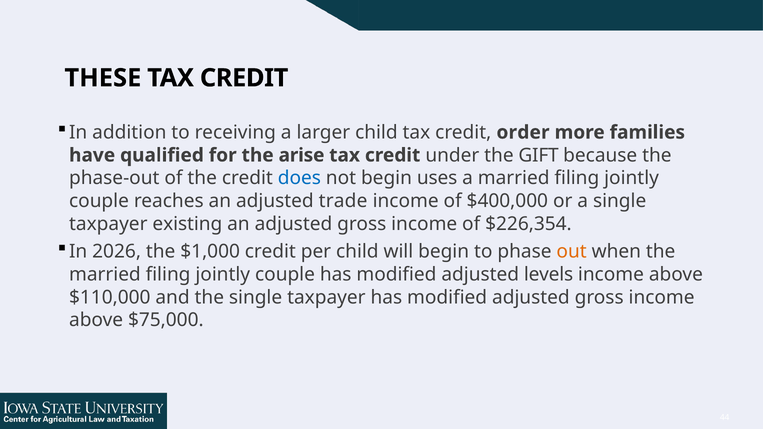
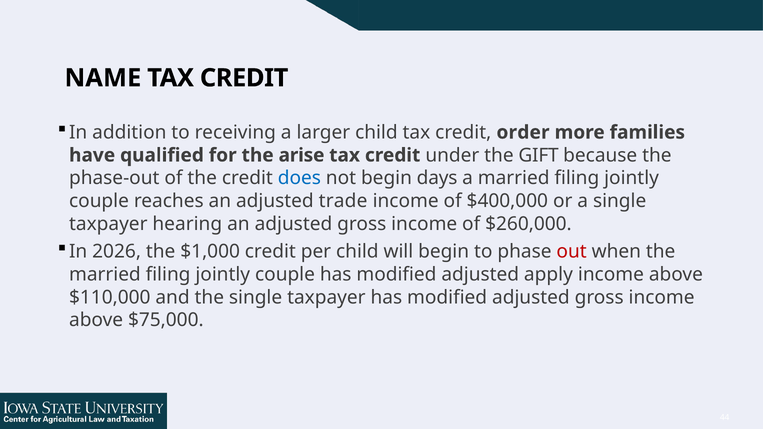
THESE: THESE -> NAME (103, 78)
uses: uses -> days (437, 178)
existing: existing -> hearing (187, 224)
$226,354: $226,354 -> $260,000 (528, 224)
out colour: orange -> red (572, 252)
levels: levels -> apply (548, 275)
